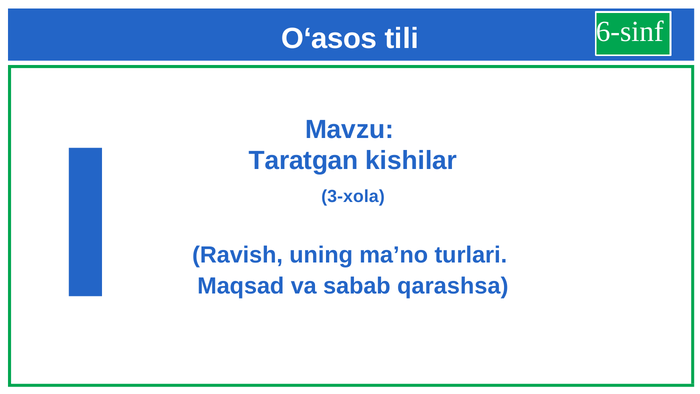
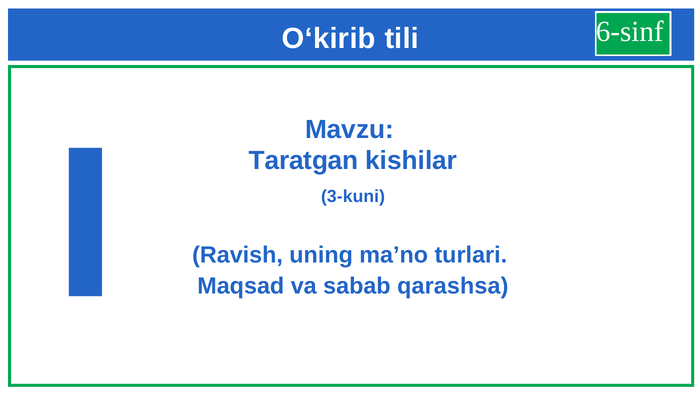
O‘asos: O‘asos -> O‘kirib (329, 39)
3-xola: 3-xola -> 3-kuni (353, 196)
